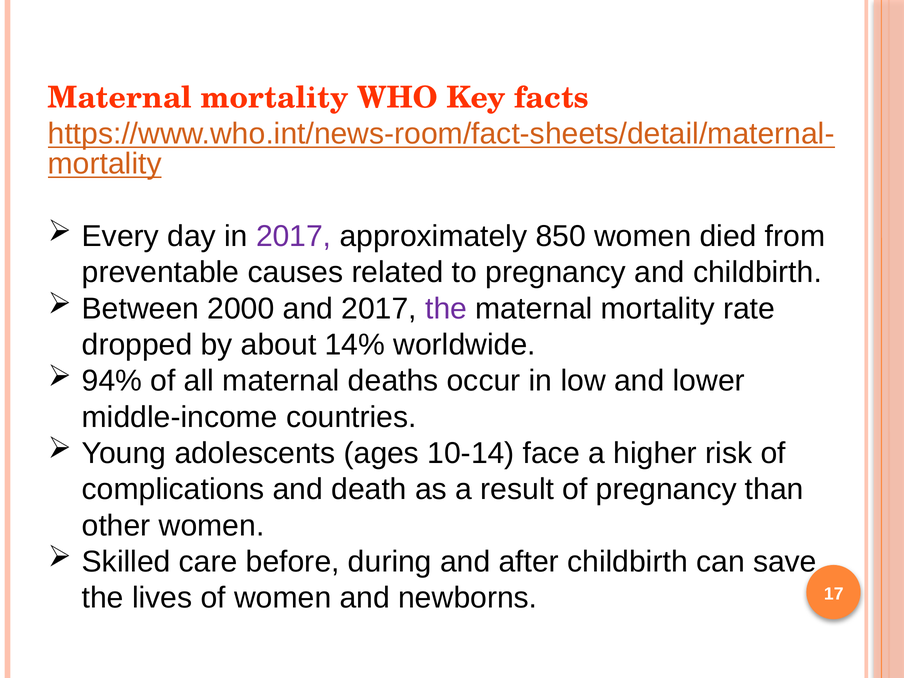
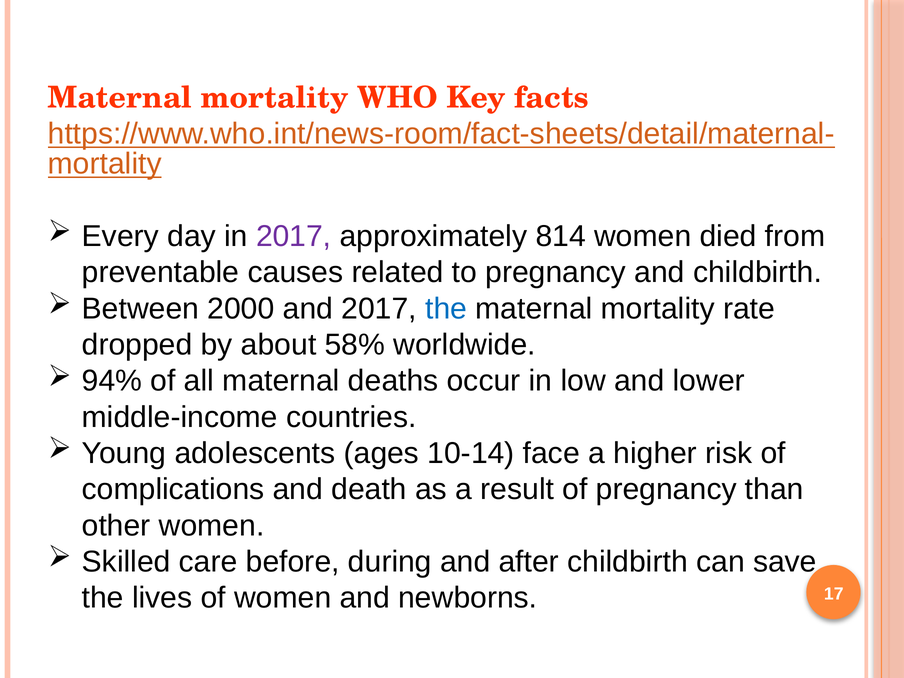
850: 850 -> 814 (561, 236)
the colour: purple -> blue (446, 309)
14%: 14% -> 58% (355, 345)
